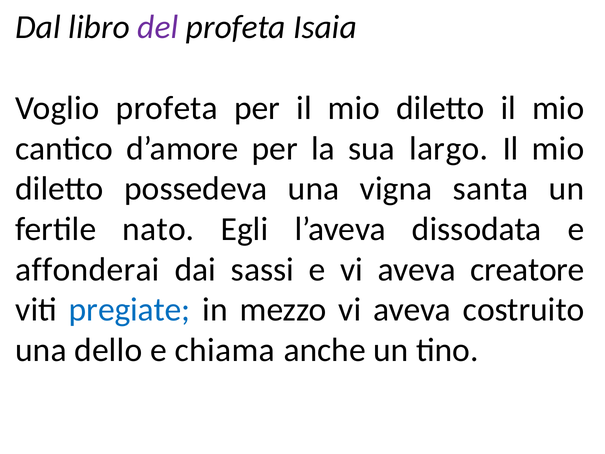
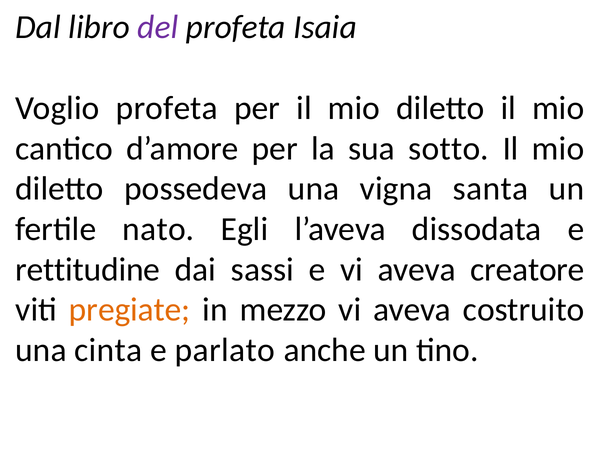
largo: largo -> sotto (449, 148)
affonderai: affonderai -> rettitudine (88, 269)
pregiate colour: blue -> orange (130, 310)
dello: dello -> cinta (108, 350)
chiama: chiama -> parlato (225, 350)
